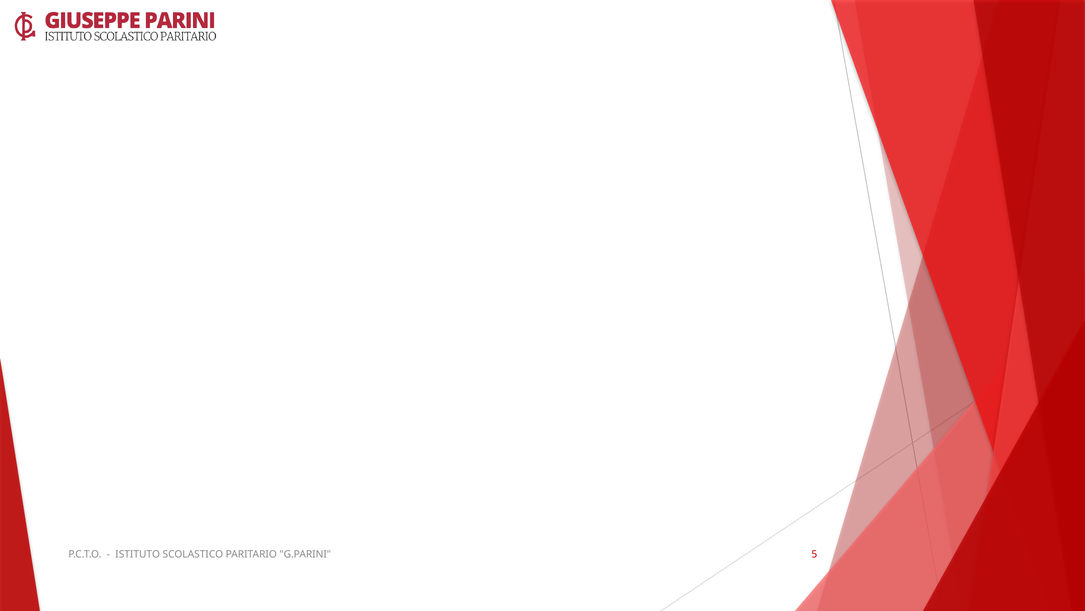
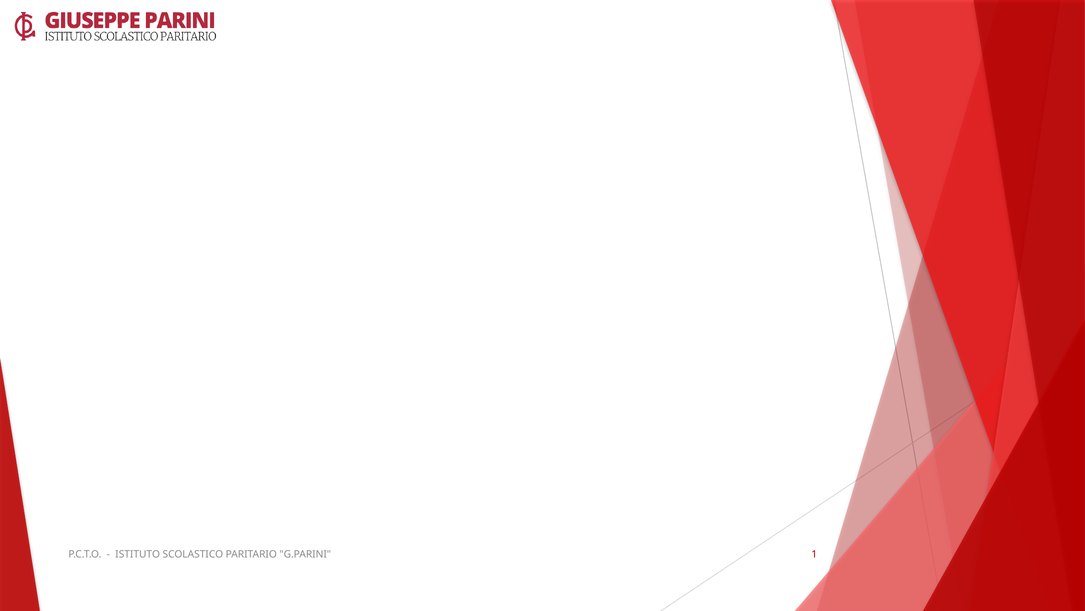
5: 5 -> 1 (814, 554)
